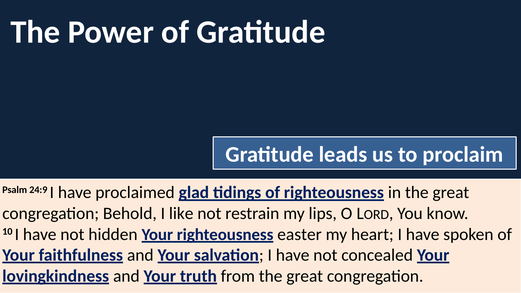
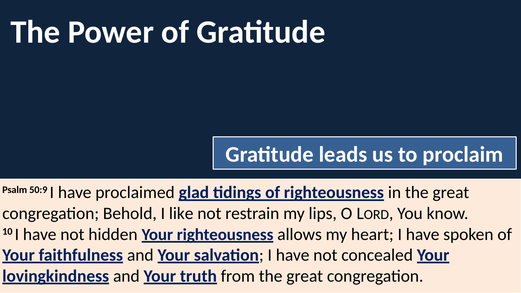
24:9: 24:9 -> 50:9 (38, 190)
easter: easter -> allows (300, 234)
